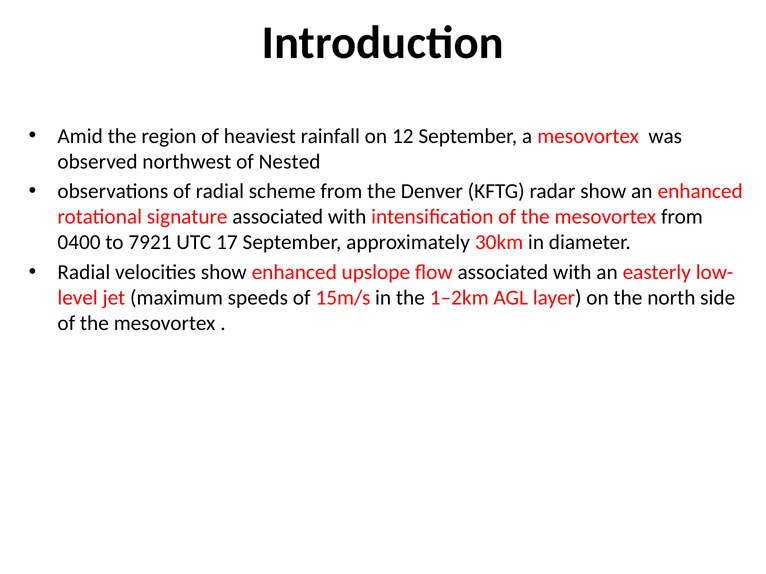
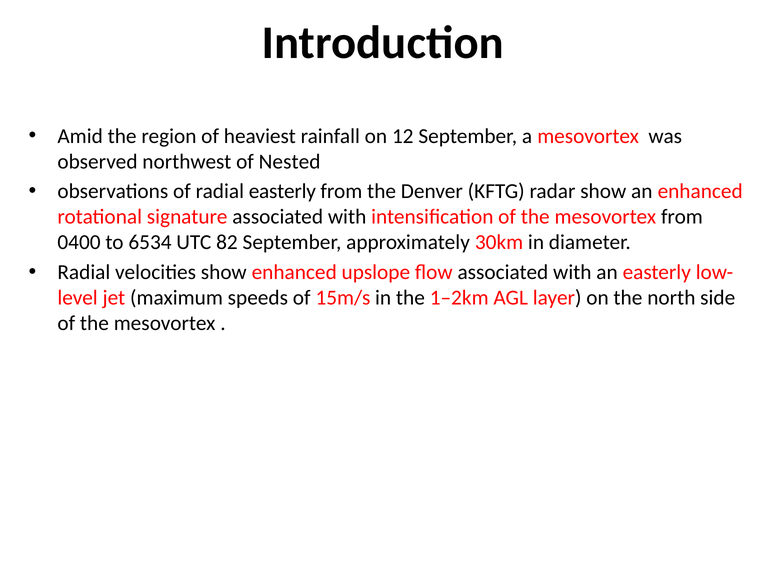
radial scheme: scheme -> easterly (282, 192)
7921: 7921 -> 6534 (150, 243)
17: 17 -> 82 (227, 243)
